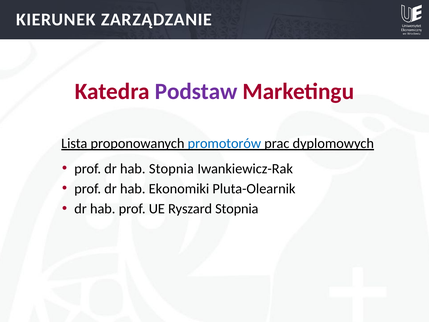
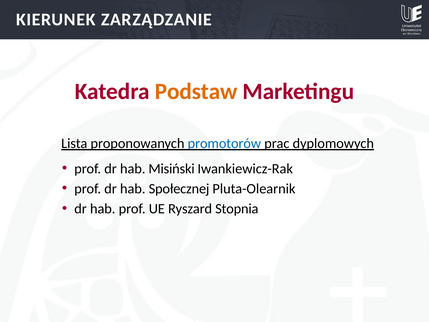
Podstaw colour: purple -> orange (196, 91)
hab Stopnia: Stopnia -> Misiński (172, 169)
Ekonomiki: Ekonomiki -> Społecznej (179, 189)
